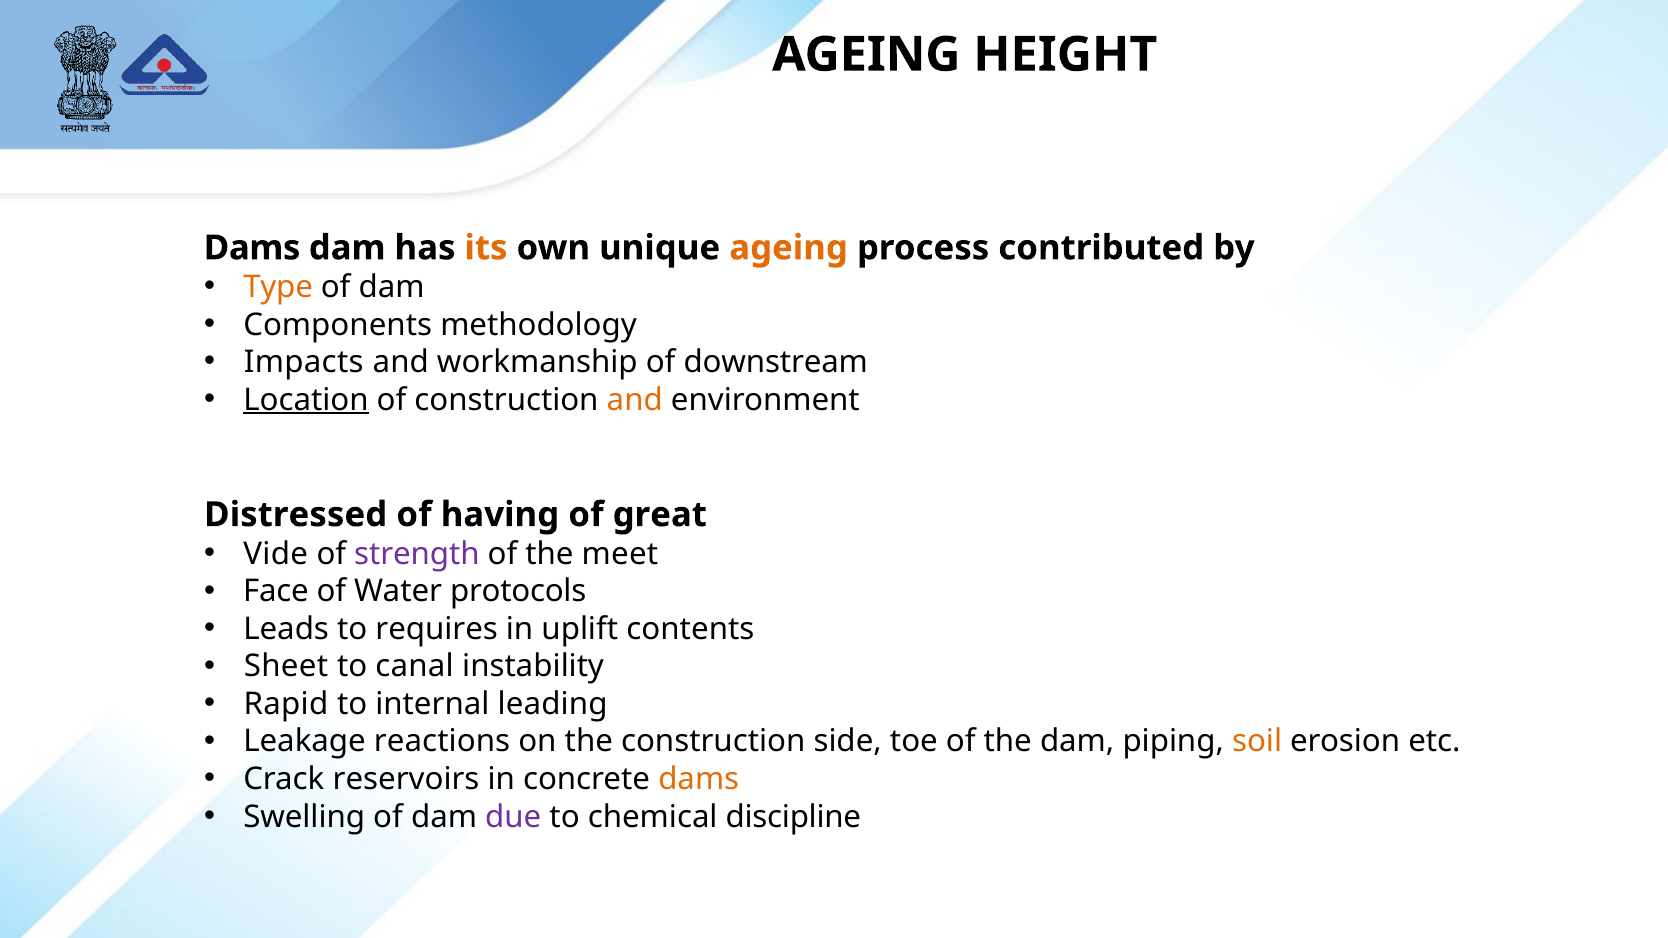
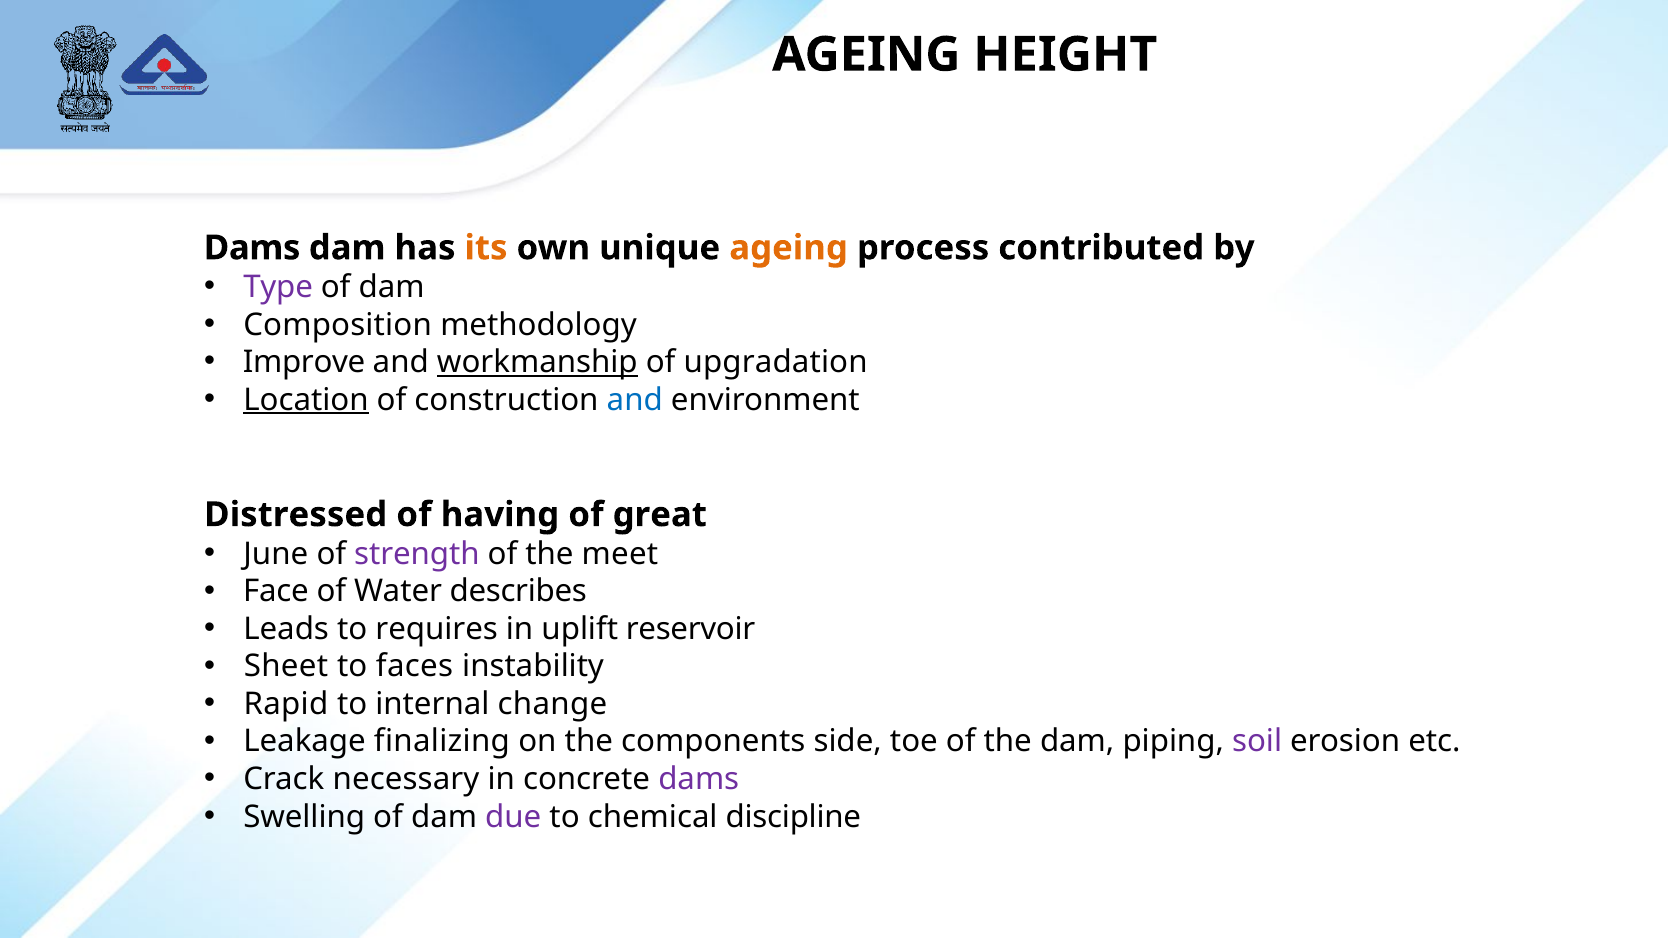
Type colour: orange -> purple (278, 287)
Components: Components -> Composition (338, 325)
Impacts: Impacts -> Improve (304, 362)
workmanship underline: none -> present (537, 362)
downstream: downstream -> upgradation (776, 362)
and colour: orange -> blue (635, 400)
Vide: Vide -> June (276, 554)
protocols: protocols -> describes (518, 592)
contents: contents -> reservoir (691, 629)
canal: canal -> faces (415, 667)
leading: leading -> change (552, 704)
reactions: reactions -> finalizing (442, 742)
the construction: construction -> components (713, 742)
soil colour: orange -> purple (1257, 742)
reservoirs: reservoirs -> necessary (406, 779)
dams colour: orange -> purple (699, 779)
